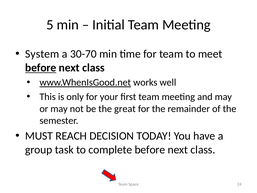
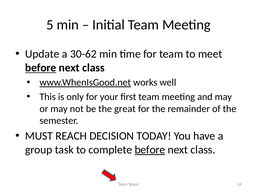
System: System -> Update (42, 54)
30-70: 30-70 -> 30-62 (83, 54)
before underline: none -> present (150, 149)
